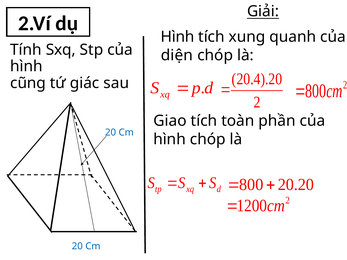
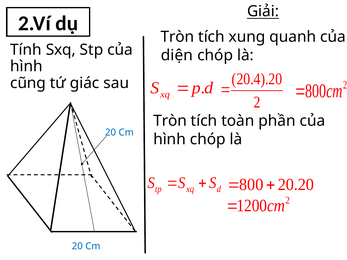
Hình: Hình -> Tròn (177, 37)
Giao: Giao -> Tròn (170, 121)
